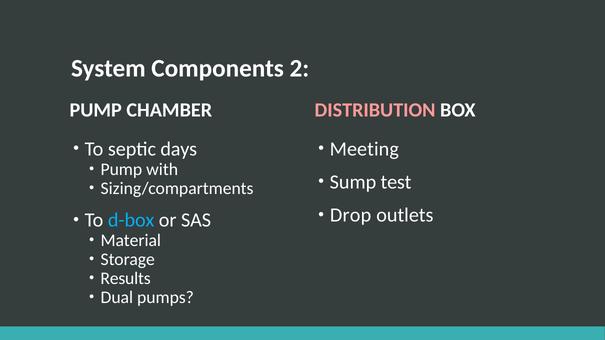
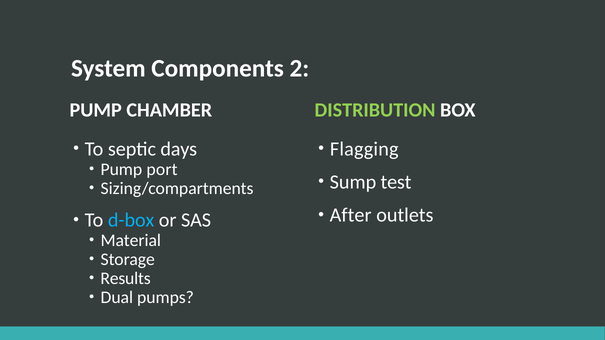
DISTRIBUTION colour: pink -> light green (375, 110)
Meeting: Meeting -> Flagging (364, 149)
with: with -> port (162, 169)
Drop: Drop -> After (351, 215)
